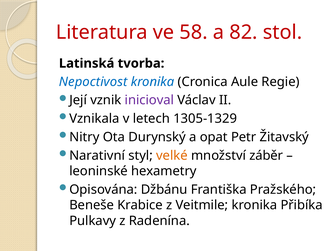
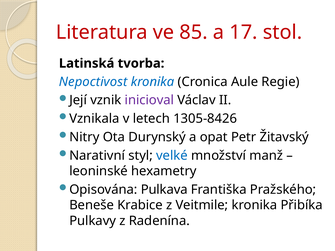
58: 58 -> 85 (194, 32)
82: 82 -> 17 (243, 32)
1305-1329: 1305-1329 -> 1305-8426 (205, 119)
velké colour: orange -> blue (172, 156)
záběr: záběr -> manž (266, 156)
Džbánu: Džbánu -> Pulkava (164, 190)
